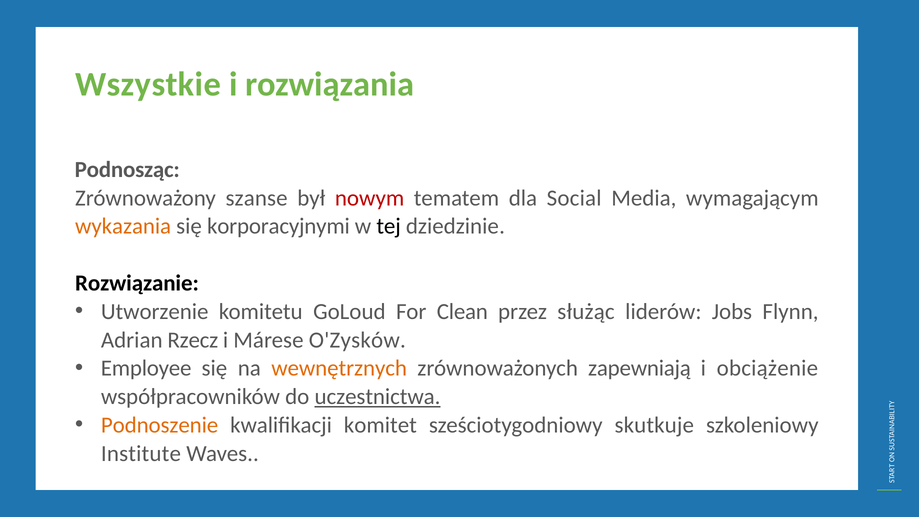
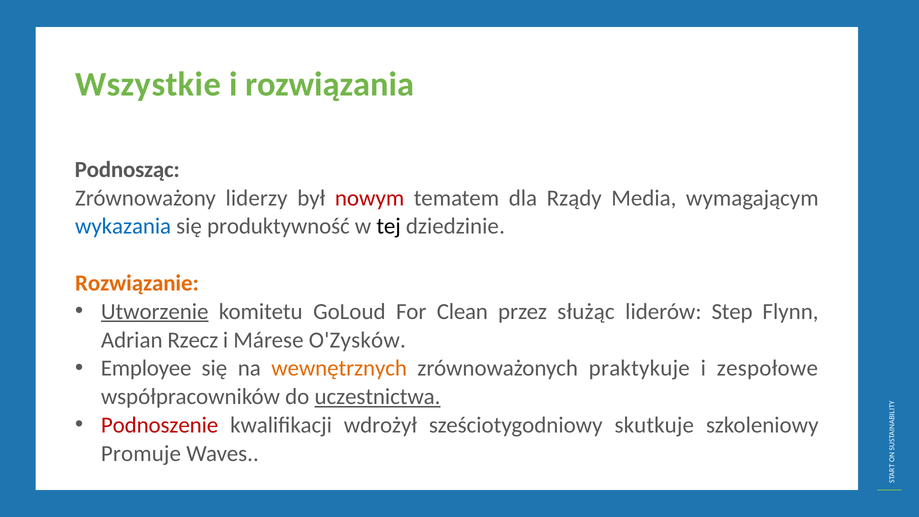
szanse: szanse -> liderzy (257, 198)
Social: Social -> Rządy (574, 198)
wykazania colour: orange -> blue (123, 226)
korporacyjnymi: korporacyjnymi -> produktywność (278, 226)
Rozwiązanie colour: black -> orange (137, 283)
Utworzenie underline: none -> present (155, 312)
Jobs: Jobs -> Step (732, 312)
zapewniają: zapewniają -> praktykuje (639, 368)
obciążenie: obciążenie -> zespołowe (767, 368)
Podnoszenie colour: orange -> red (160, 425)
komitet: komitet -> wdrożył (380, 425)
Institute: Institute -> Promuje (141, 453)
